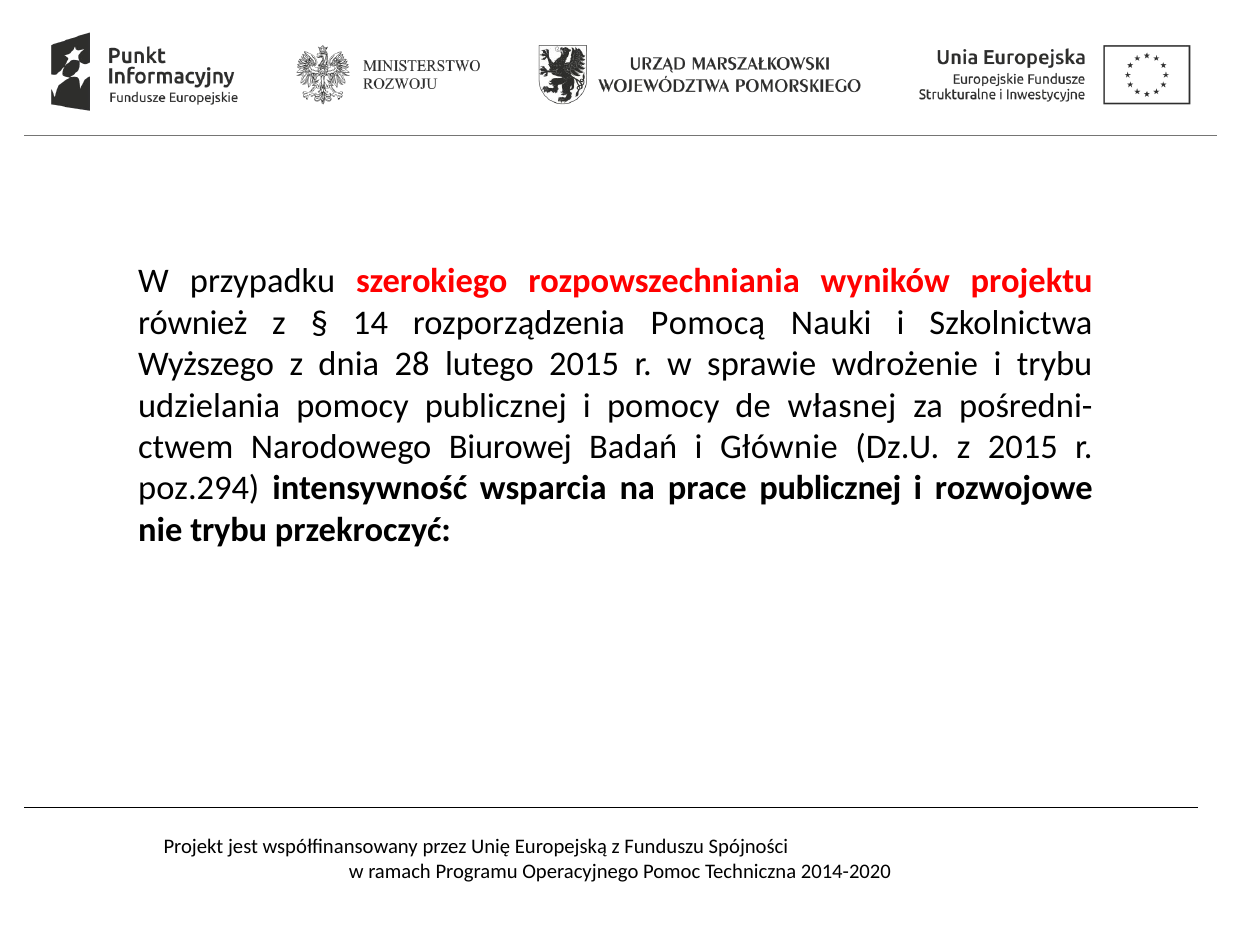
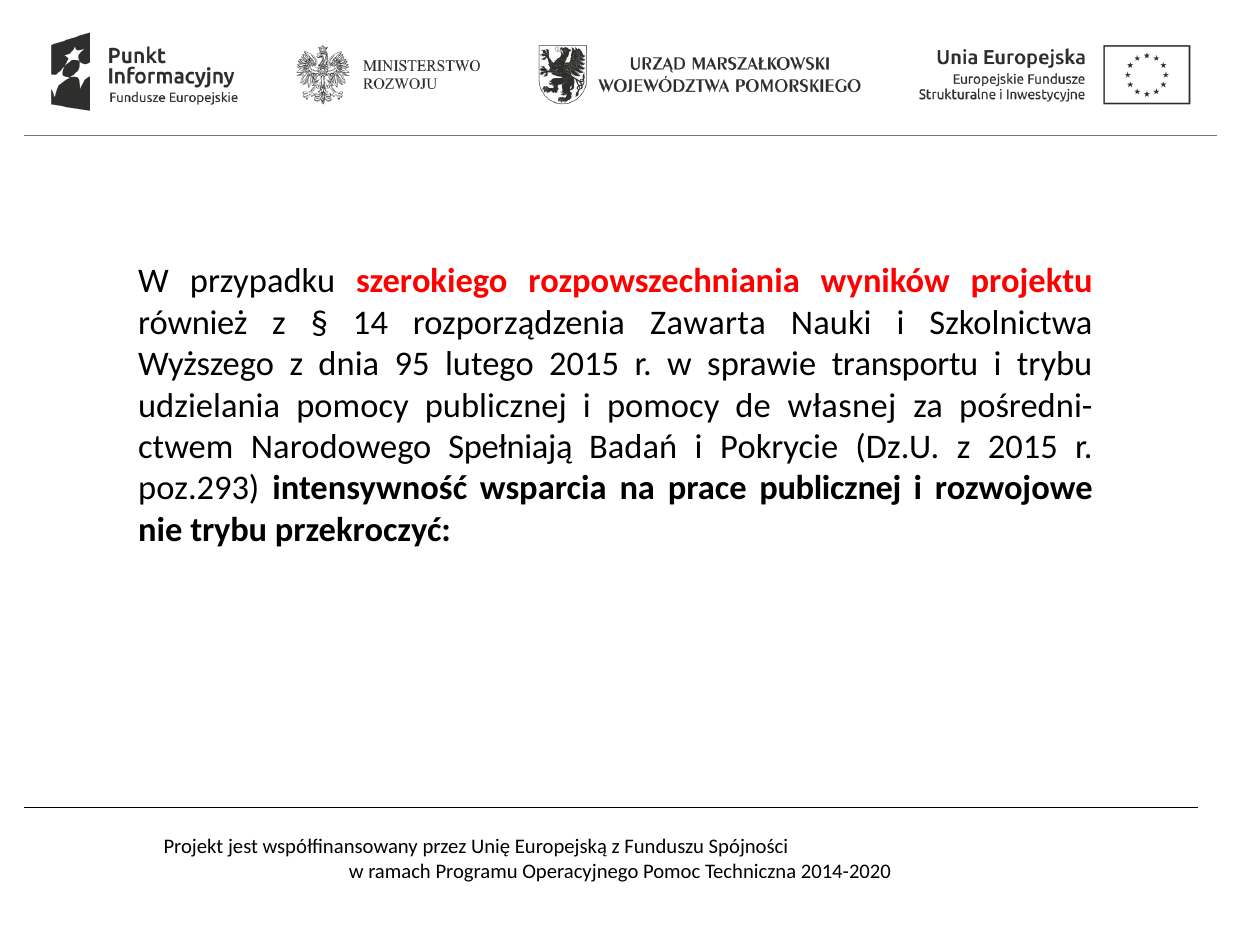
Pomocą: Pomocą -> Zawarta (708, 323)
28: 28 -> 95 (412, 364)
wdrożenie: wdrożenie -> transportu (905, 364)
Biurowej: Biurowej -> Spełniają (510, 447)
Głównie: Głównie -> Pokrycie (779, 447)
poz.294: poz.294 -> poz.293 (199, 488)
